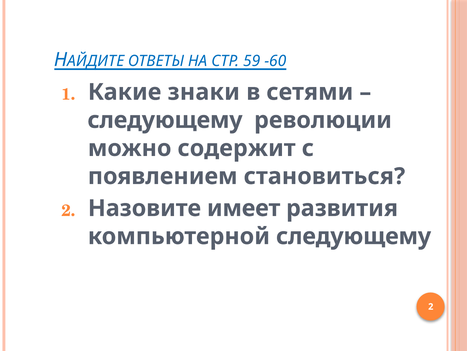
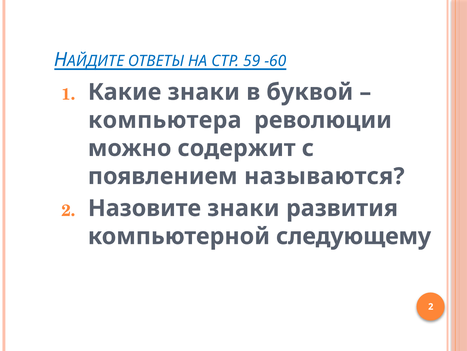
сетями: сетями -> буквой (310, 92)
следующему: следующему -> компьютера (165, 120)
становиться: становиться -> называются (324, 176)
Назовите имеет: имеет -> знаки (243, 208)
